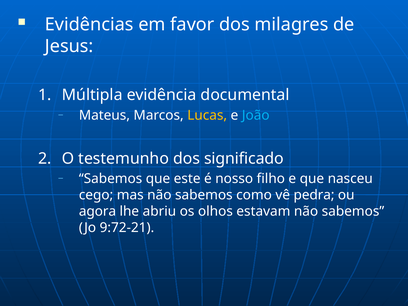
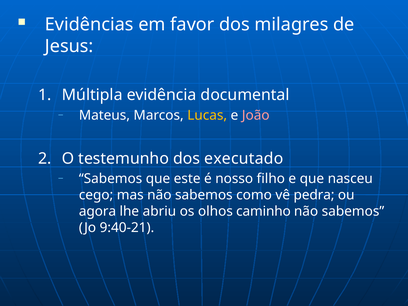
João colour: light blue -> pink (256, 115)
significado: significado -> executado (244, 158)
estavam: estavam -> caminho (263, 211)
9:72-21: 9:72-21 -> 9:40-21 (127, 228)
